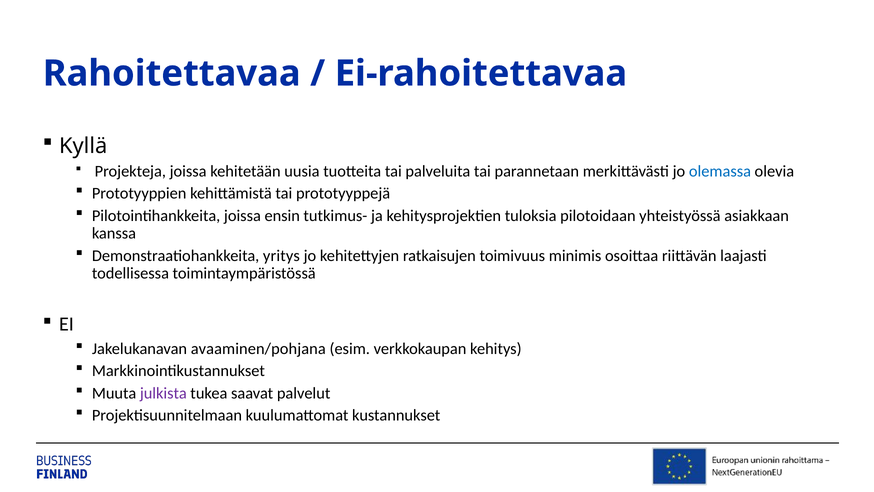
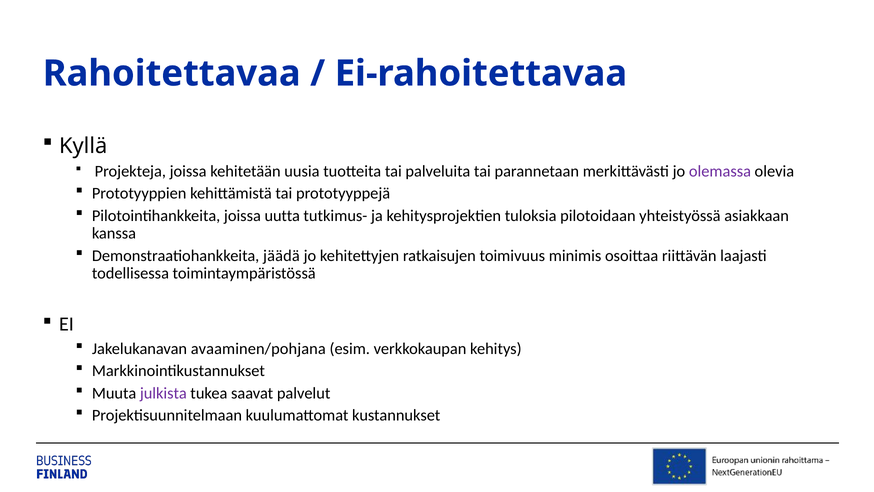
olemassa colour: blue -> purple (720, 171)
ensin: ensin -> uutta (282, 216)
yritys: yritys -> jäädä (281, 255)
